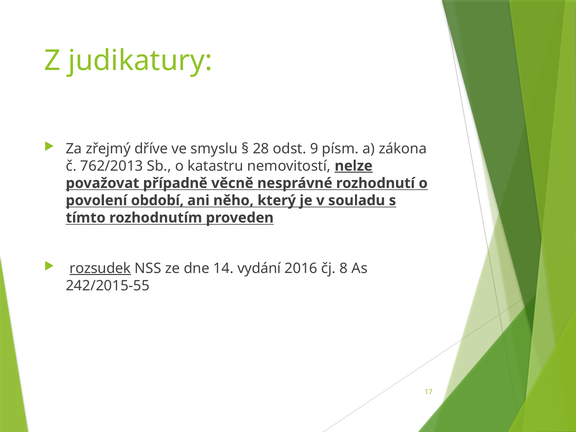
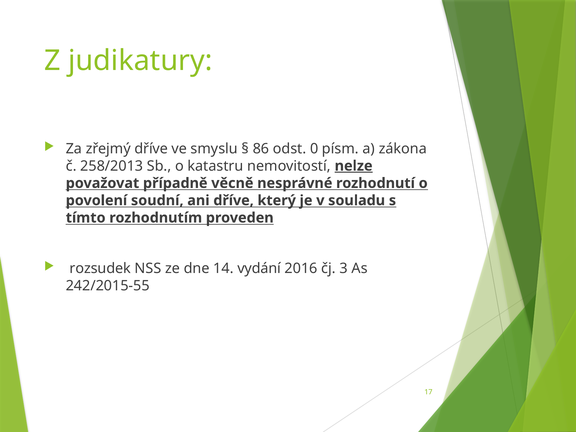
28: 28 -> 86 (261, 149)
9: 9 -> 0 (314, 149)
762/2013: 762/2013 -> 258/2013 (112, 166)
období: období -> soudní (157, 200)
ani něho: něho -> dříve (234, 200)
rozsudek underline: present -> none (100, 268)
8: 8 -> 3 (344, 268)
